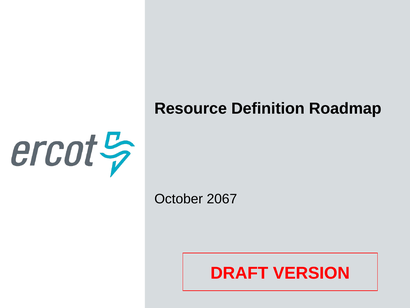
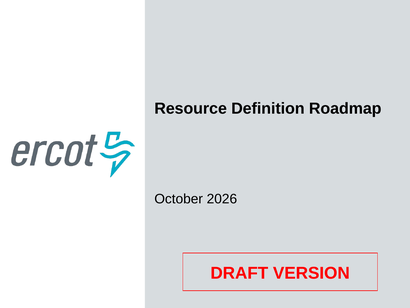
2067: 2067 -> 2026 (222, 199)
